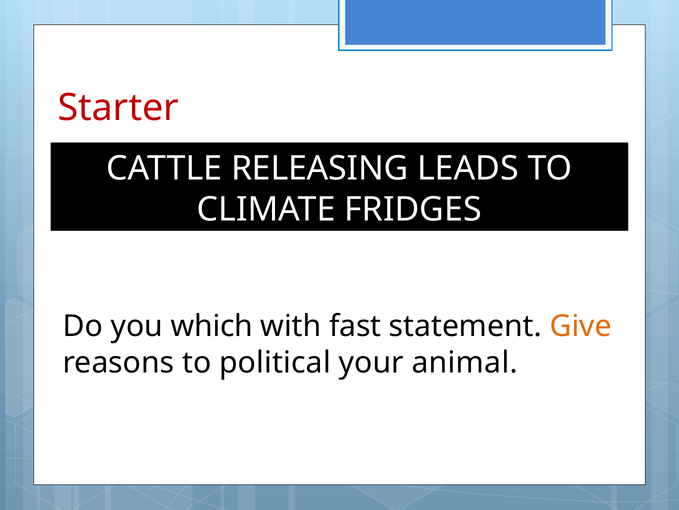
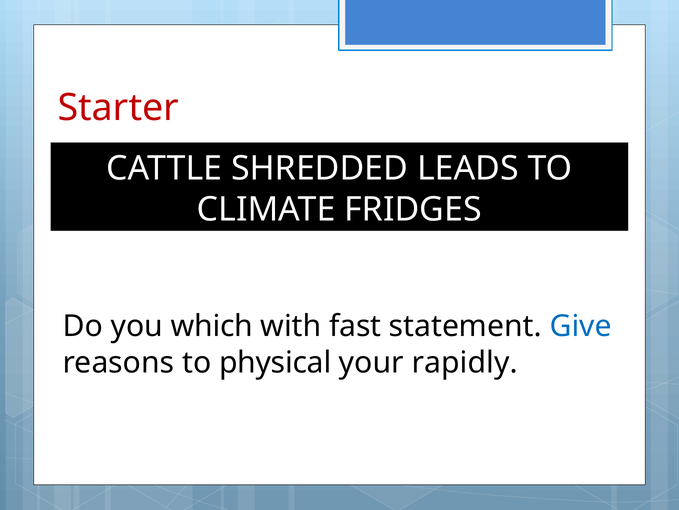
RELEASING: RELEASING -> SHREDDED (320, 168)
Give colour: orange -> blue (581, 326)
political: political -> physical (275, 362)
animal: animal -> rapidly (465, 362)
